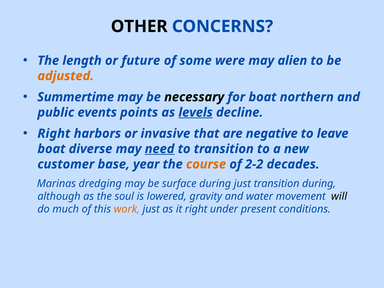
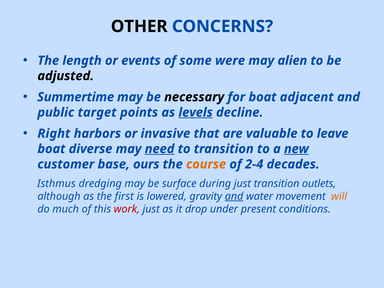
future: future -> events (141, 61)
adjusted colour: orange -> black (66, 76)
northern: northern -> adjacent (307, 97)
events: events -> target (97, 112)
negative: negative -> valuable (272, 134)
new underline: none -> present (296, 149)
year: year -> ours (146, 164)
2-2: 2-2 -> 2-4 (254, 164)
Marinas: Marinas -> Isthmus (56, 184)
transition during: during -> outlets (319, 184)
soul: soul -> first (124, 196)
and underline: none -> present (234, 196)
will colour: black -> orange (339, 196)
work colour: orange -> red (127, 209)
it right: right -> drop (196, 209)
